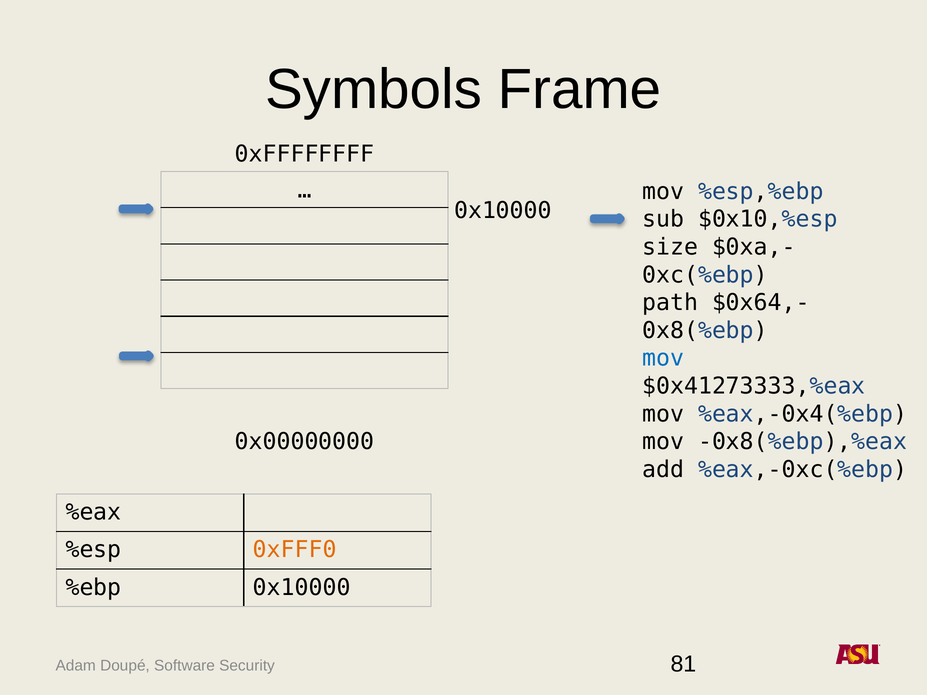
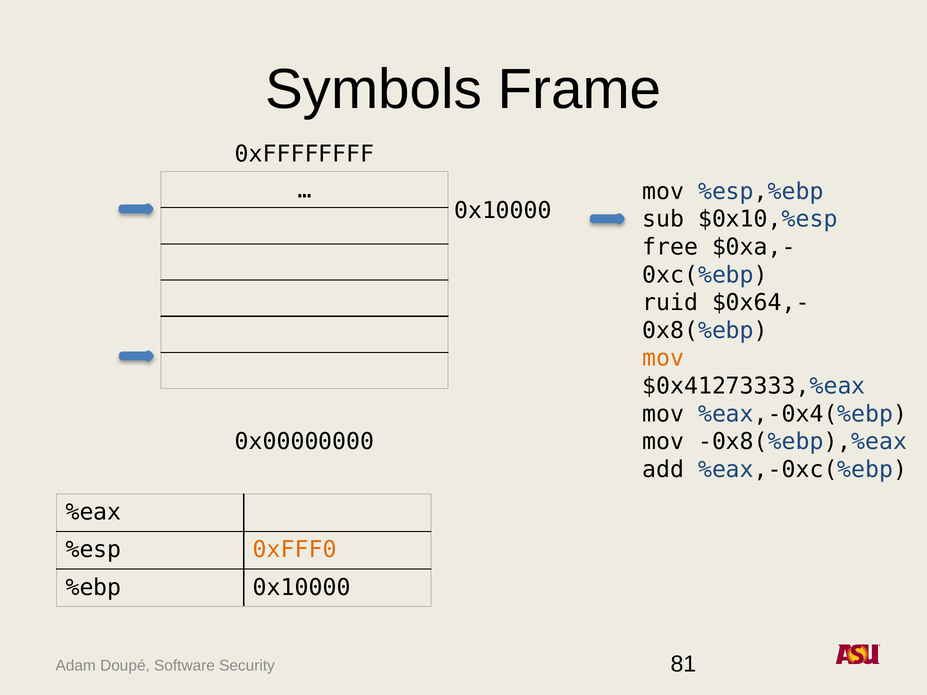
size: size -> free (670, 247)
path: path -> ruid (670, 303)
mov colour: blue -> orange (663, 358)
